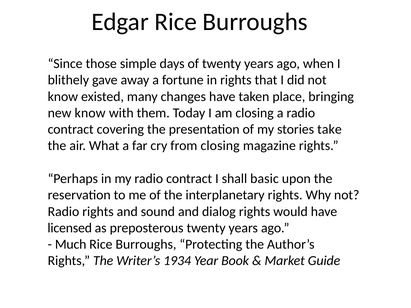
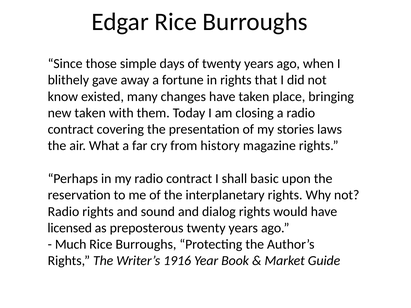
new know: know -> taken (90, 113)
take: take -> laws (330, 129)
from closing: closing -> history (220, 146)
1934: 1934 -> 1916 (177, 261)
